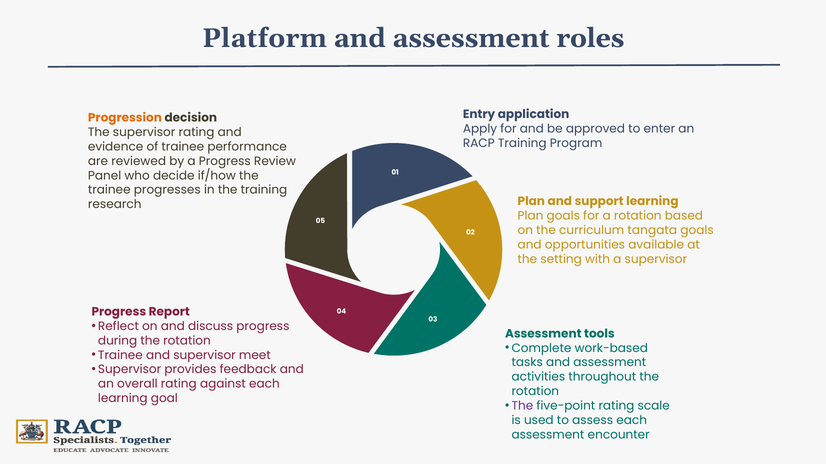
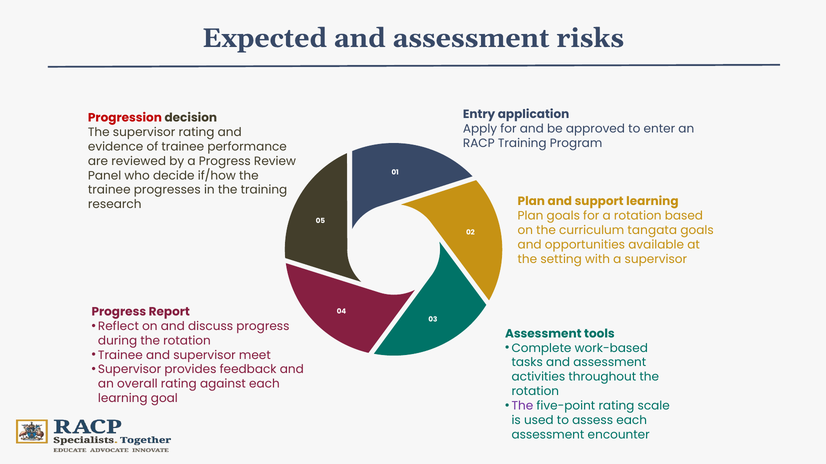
Platform: Platform -> Expected (265, 38)
roles: roles -> risks (590, 38)
Progression colour: orange -> red (125, 118)
